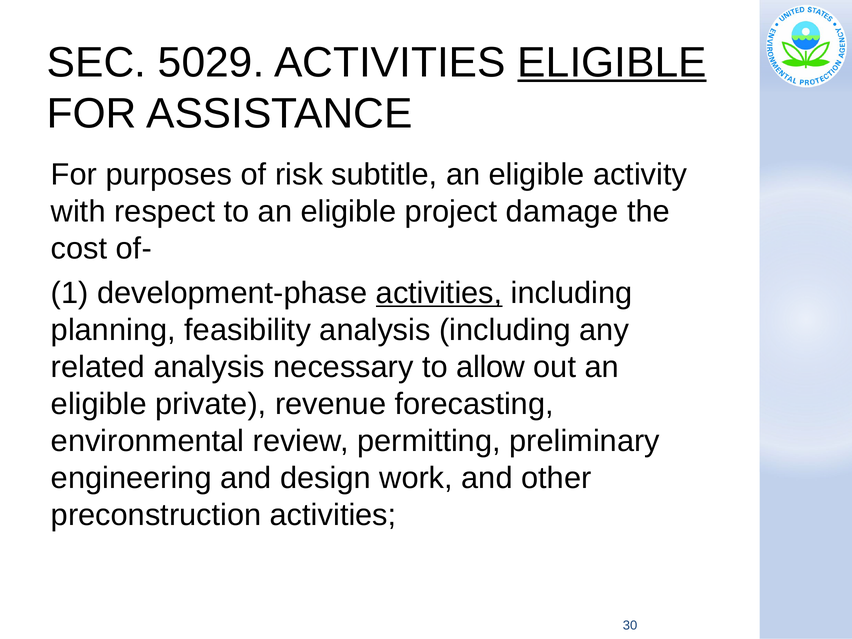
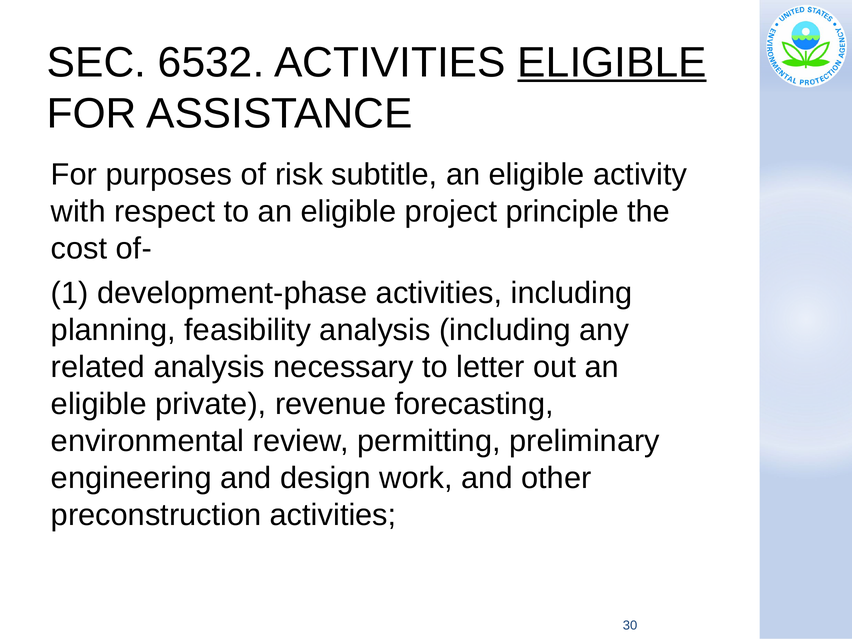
5029: 5029 -> 6532 (211, 63)
damage: damage -> principle (562, 212)
activities underline: present -> none (439, 293)
allow: allow -> letter (491, 367)
